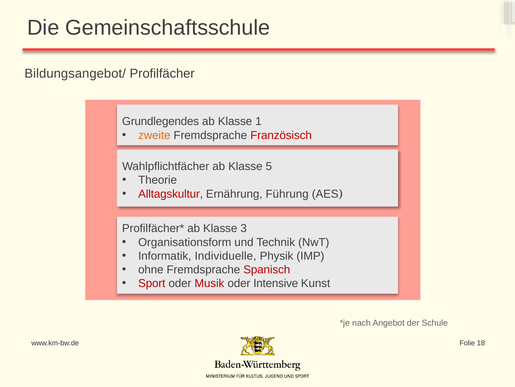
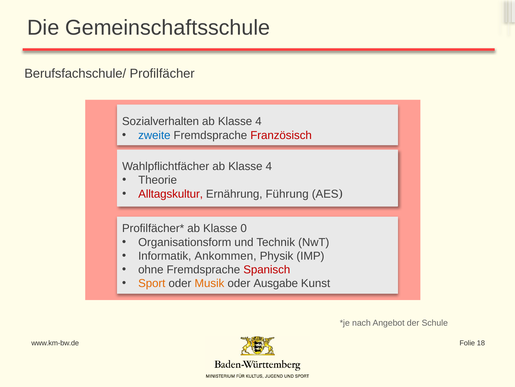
Bildungsangebot/: Bildungsangebot/ -> Berufsfachschule/ (75, 73)
Grundlegendes: Grundlegendes -> Sozialverhalten (161, 121)
1: 1 -> 4 (258, 121)
zweite colour: orange -> blue (154, 135)
Wahlpflichtfächer ab Klasse 5: 5 -> 4 (269, 166)
3: 3 -> 0 (244, 228)
Individuelle: Individuelle -> Ankommen (225, 255)
Sport colour: red -> orange (152, 283)
Musik colour: red -> orange (209, 283)
Intensive: Intensive -> Ausgabe (276, 283)
